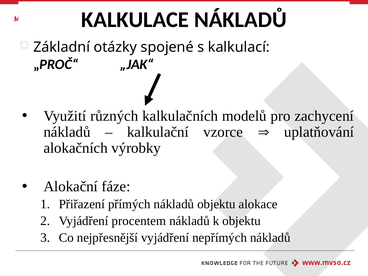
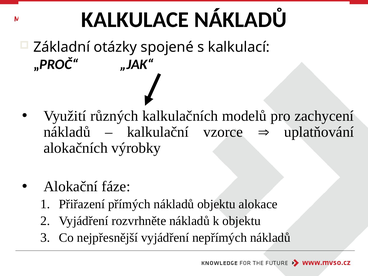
procentem: procentem -> rozvrhněte (139, 221)
